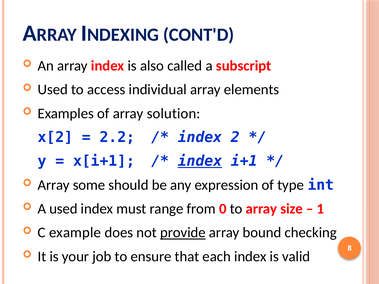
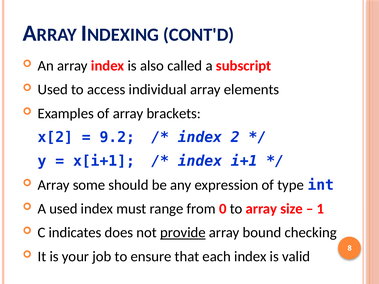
solution: solution -> brackets (174, 114)
2.2: 2.2 -> 9.2 (117, 137)
index underline: present -> none (200, 161)
example: example -> indicates (75, 233)
